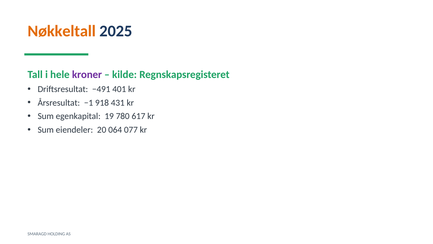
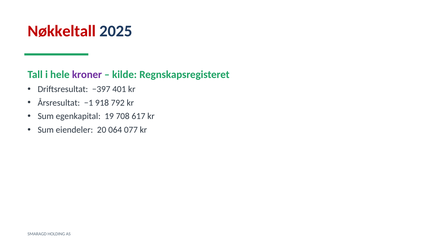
Nøkkeltall colour: orange -> red (62, 31)
−491: −491 -> −397 (101, 89)
431: 431 -> 792 (118, 103)
780: 780 -> 708 (123, 116)
